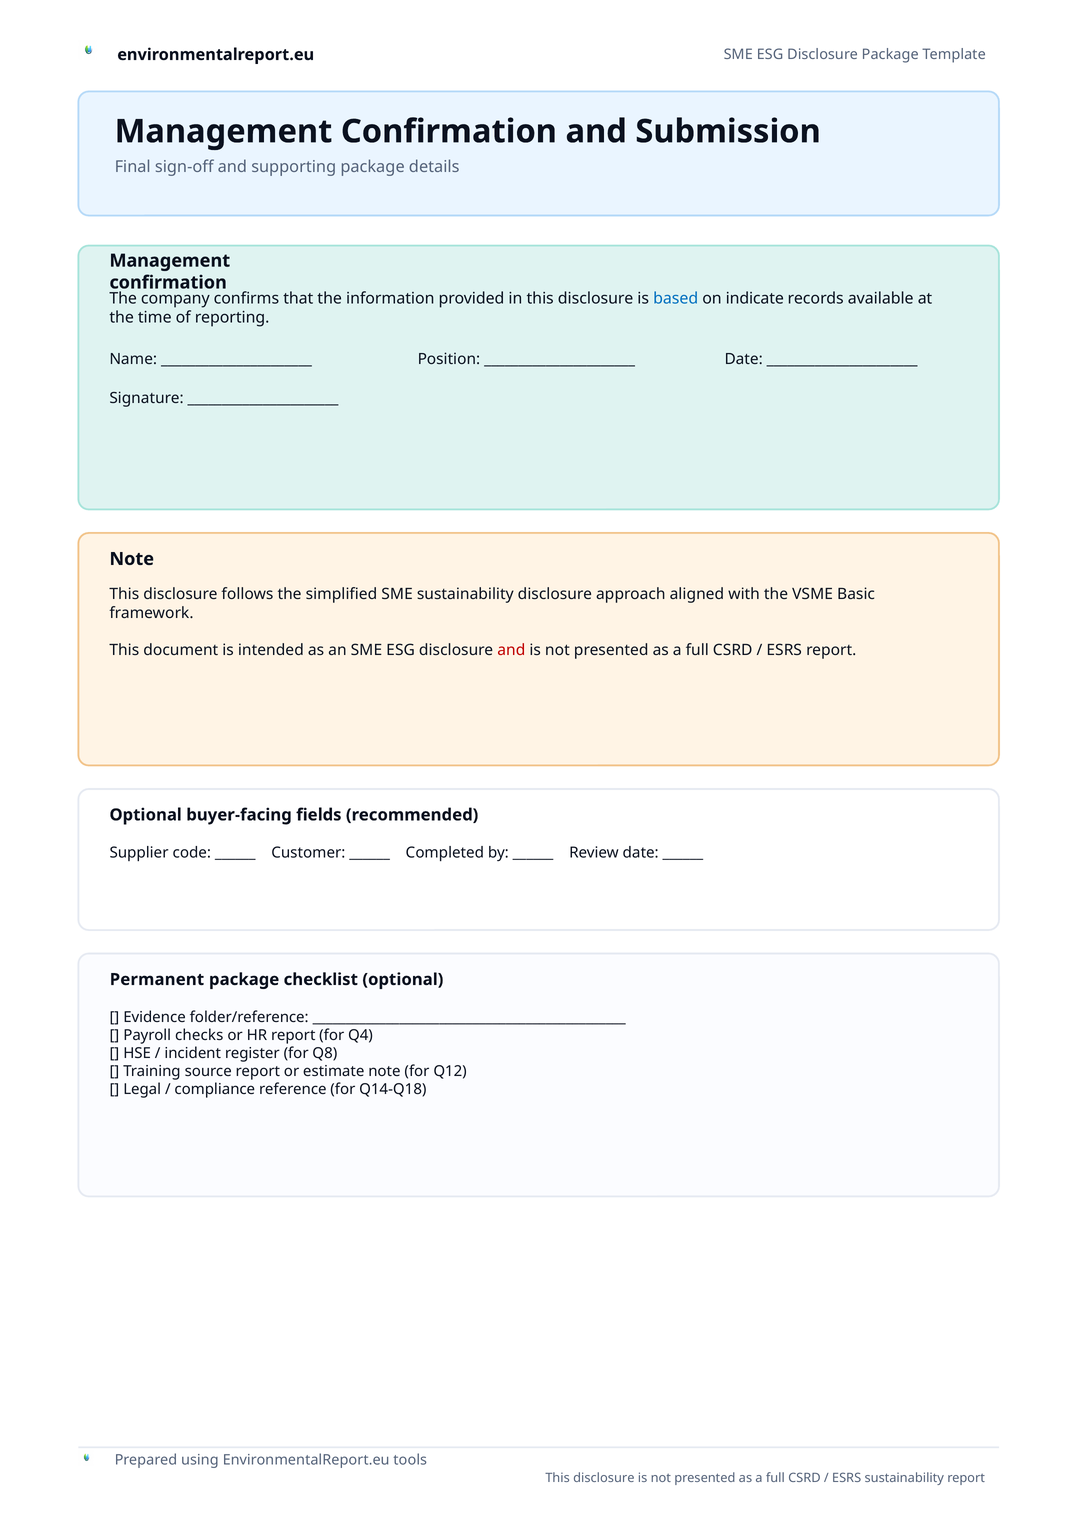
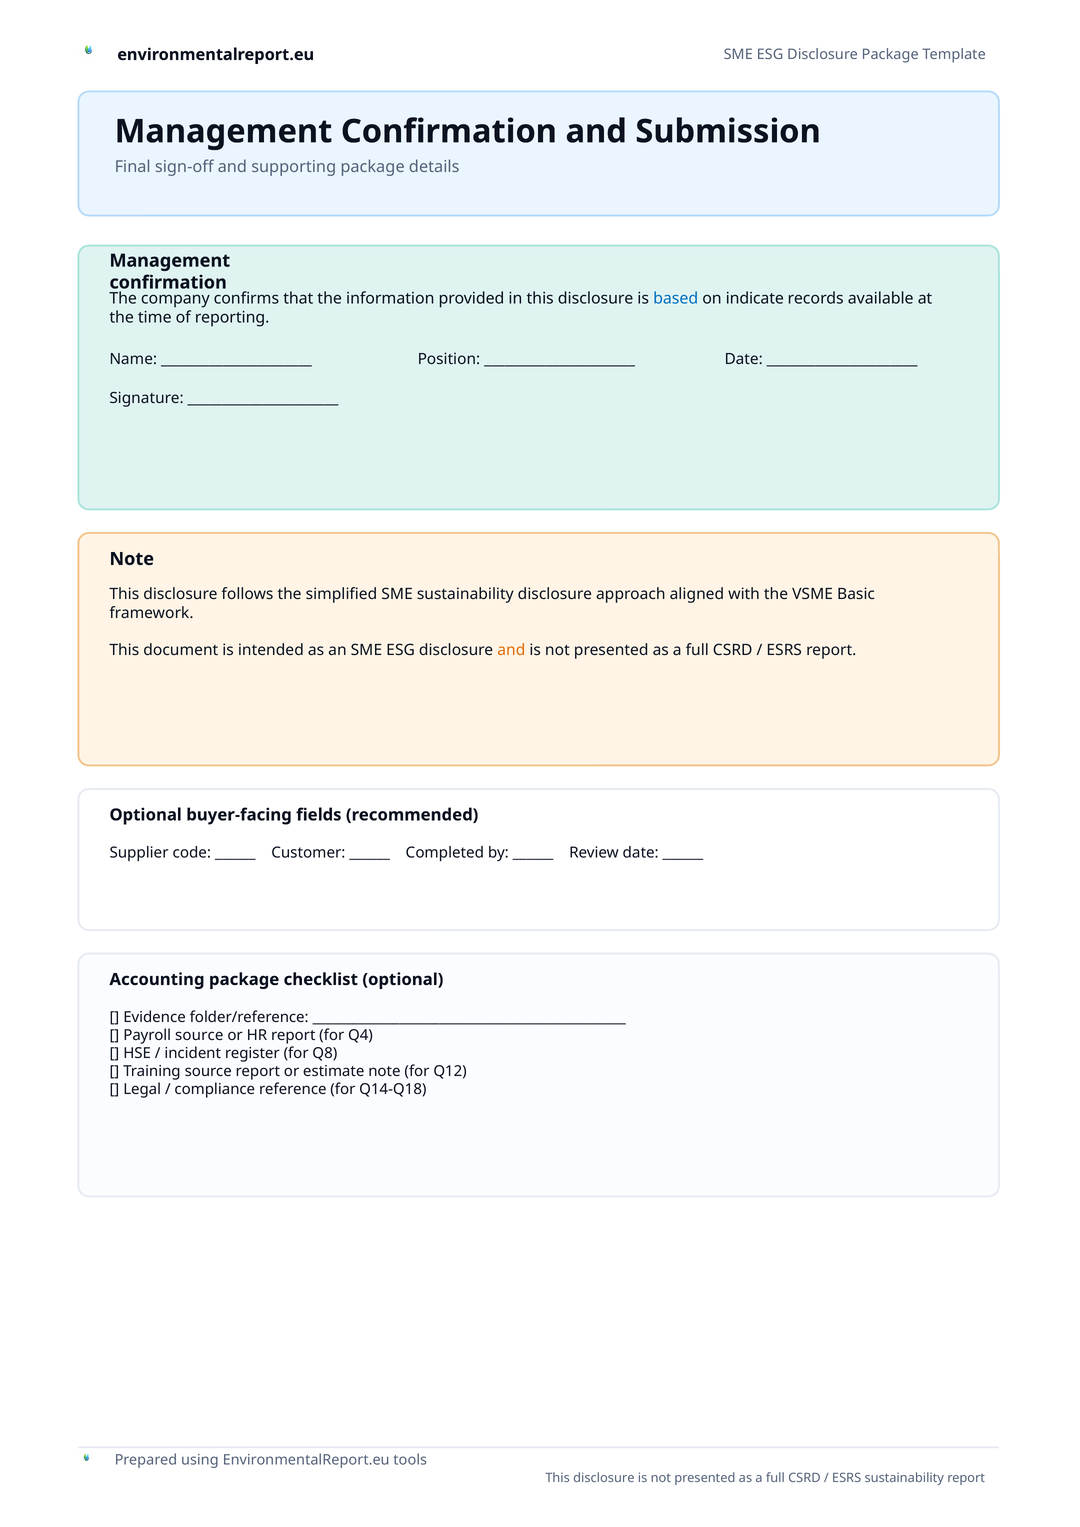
and colour: red -> orange (511, 650)
Permanent: Permanent -> Accounting (157, 979)
Payroll checks: checks -> source (199, 1035)
